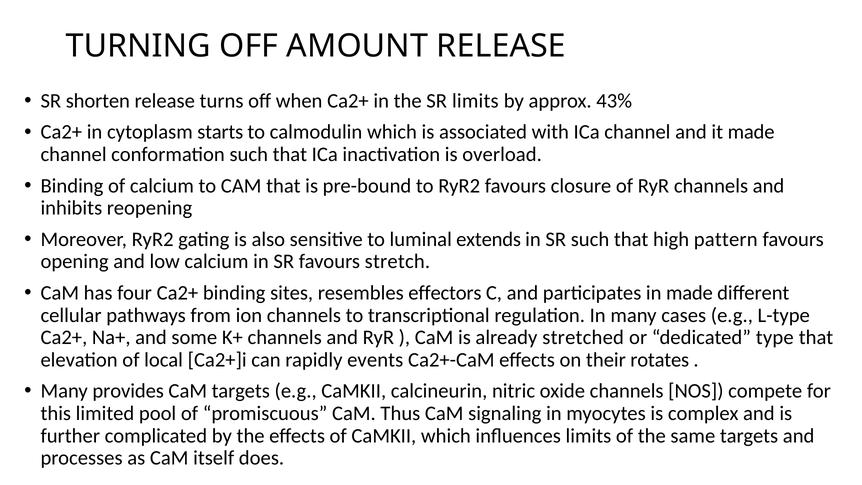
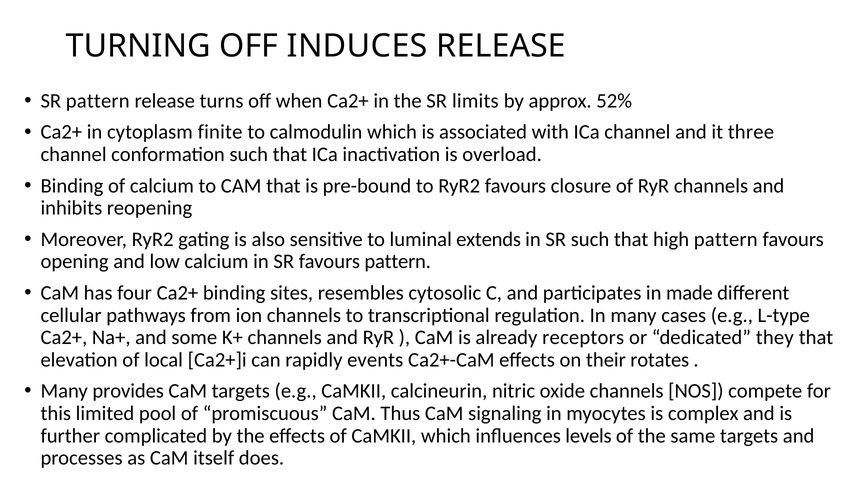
AMOUNT: AMOUNT -> INDUCES (357, 46)
SR shorten: shorten -> pattern (98, 101)
43%: 43% -> 52% (614, 101)
starts: starts -> finite (220, 132)
it made: made -> three (751, 132)
favours stretch: stretch -> pattern (398, 262)
effectors: effectors -> cytosolic (445, 293)
stretched: stretched -> receptors (583, 337)
type: type -> they (775, 337)
influences limits: limits -> levels (589, 436)
